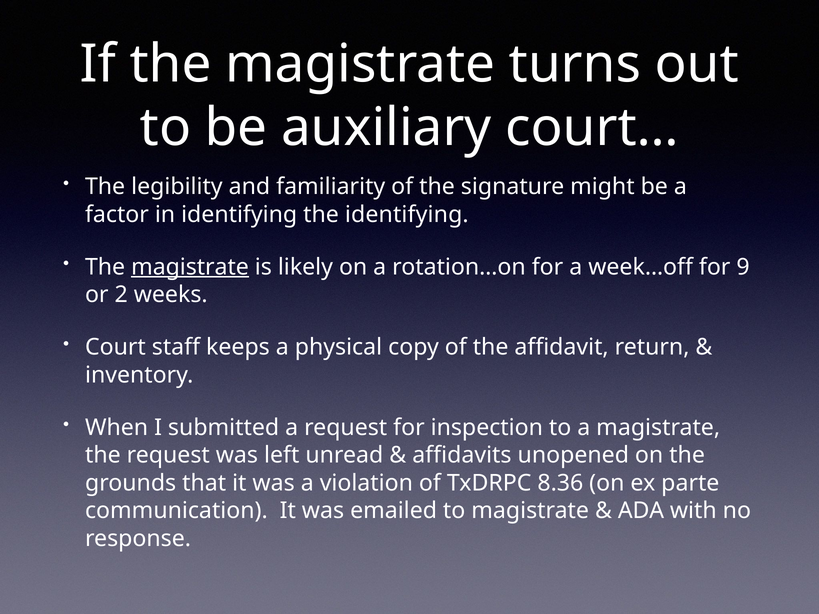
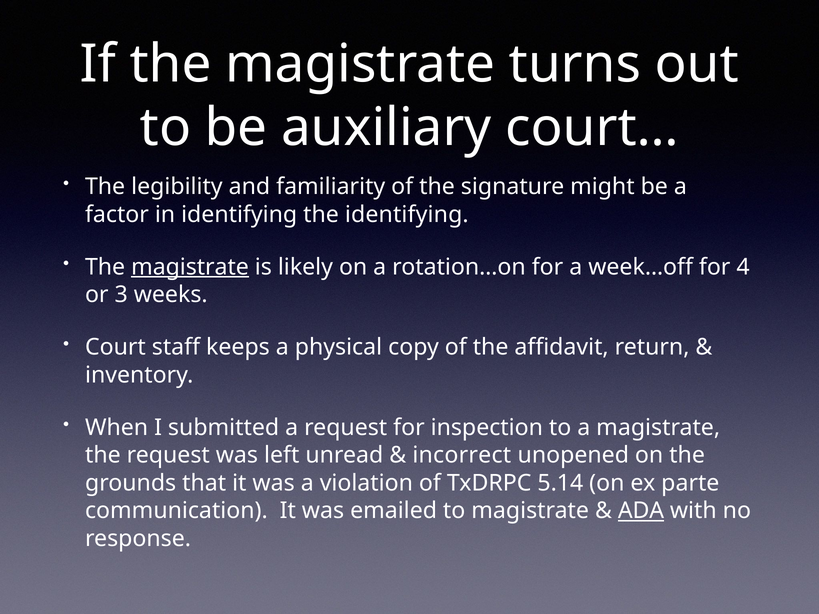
9: 9 -> 4 (743, 267)
2: 2 -> 3 (121, 295)
affidavits: affidavits -> incorrect (462, 455)
8.36: 8.36 -> 5.14 (560, 483)
ADA underline: none -> present (641, 511)
